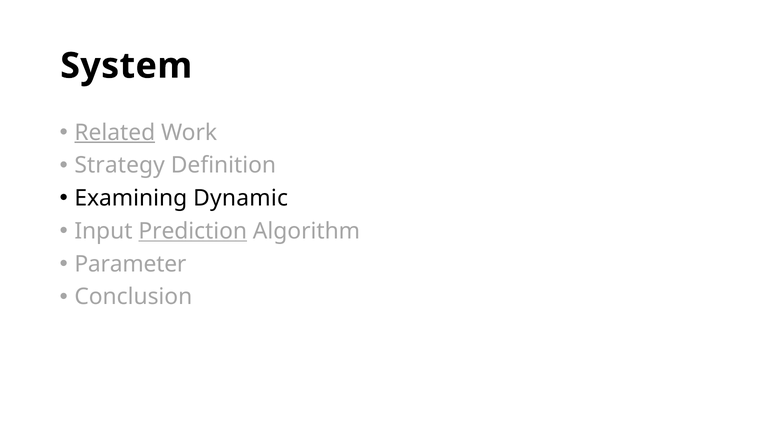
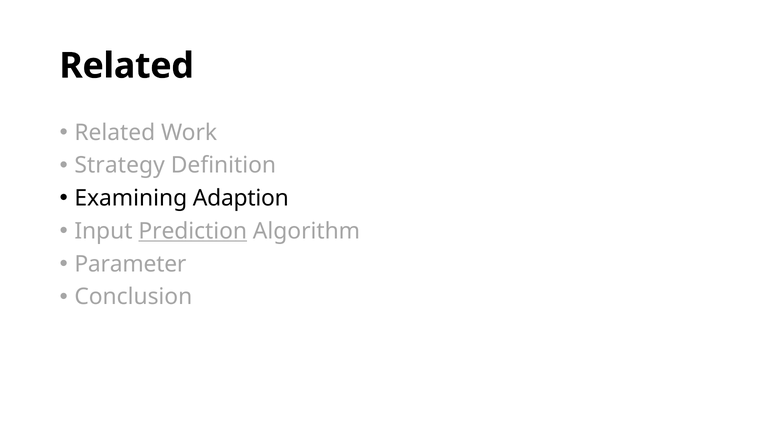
System: System -> Related (127, 66)
Related underline: present -> none (115, 132)
Dynamic: Dynamic -> Adaption (241, 198)
